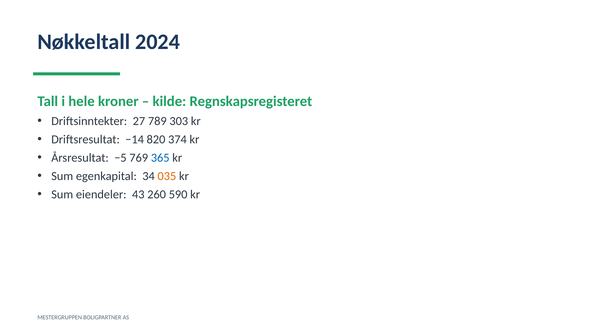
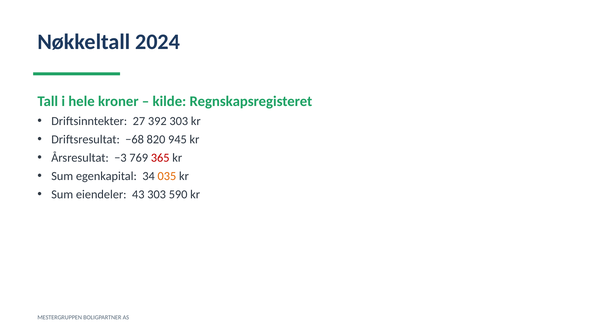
789: 789 -> 392 (157, 121)
−14: −14 -> −68 (135, 140)
374: 374 -> 945 (177, 140)
−5: −5 -> −3 (120, 158)
365 colour: blue -> red (160, 158)
43 260: 260 -> 303 (157, 195)
